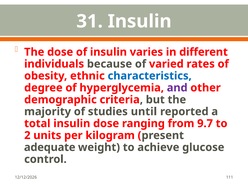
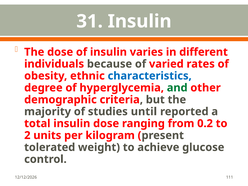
and colour: purple -> green (177, 88)
9.7: 9.7 -> 0.2 (205, 123)
adequate: adequate -> tolerated (50, 147)
